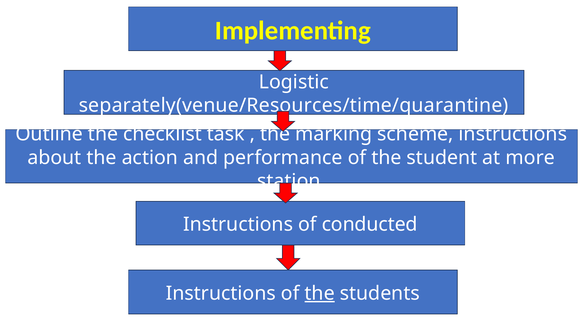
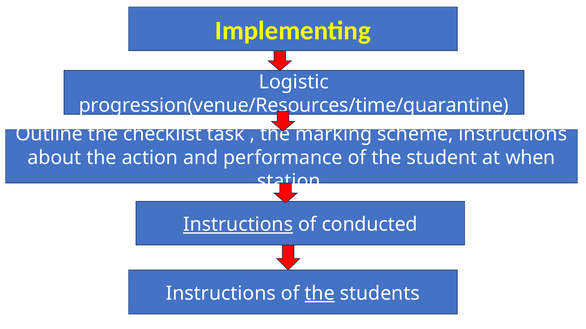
separately(venue/Resources/time/quarantine: separately(venue/Resources/time/quarantine -> progression(venue/Resources/time/quarantine (294, 106)
more: more -> when (530, 158)
Instructions underline: none -> present (238, 225)
